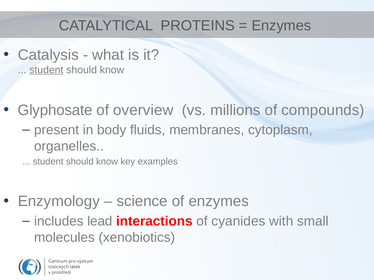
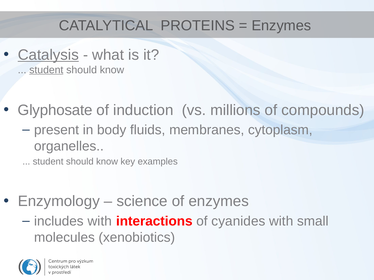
Catalysis underline: none -> present (48, 55)
overview: overview -> induction (143, 110)
includes lead: lead -> with (100, 222)
